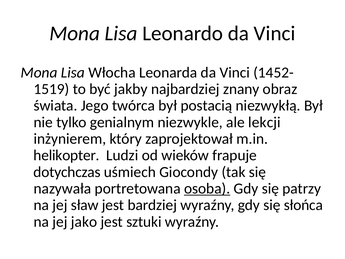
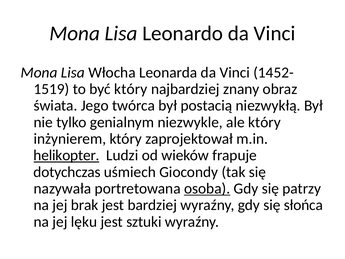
być jakby: jakby -> który (131, 89)
ale lekcji: lekcji -> który (265, 122)
helikopter underline: none -> present (66, 155)
sław: sław -> brak (85, 205)
jako: jako -> lęku (84, 222)
